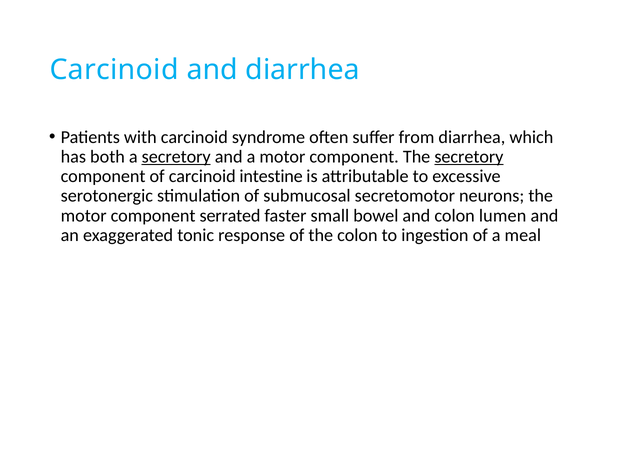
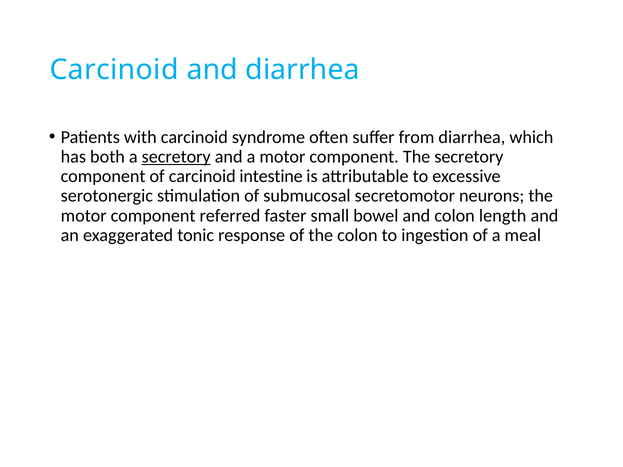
secretory underline: present -> none (469, 157)
serrated: serrated -> referred (230, 216)
lumen: lumen -> length (503, 216)
